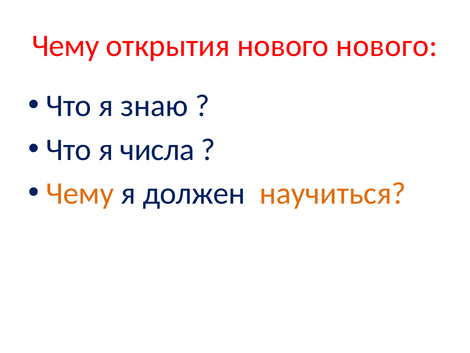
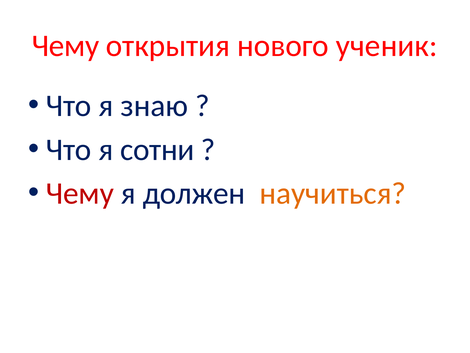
нового нового: нового -> ученик (387, 46)
числа: числа -> сотни (157, 149)
Чему colour: orange -> red (80, 193)
